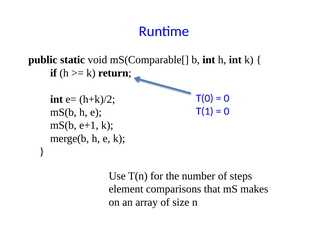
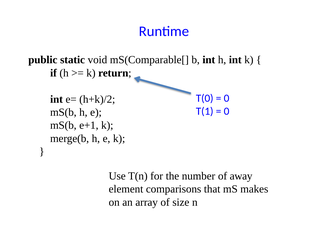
steps: steps -> away (241, 176)
